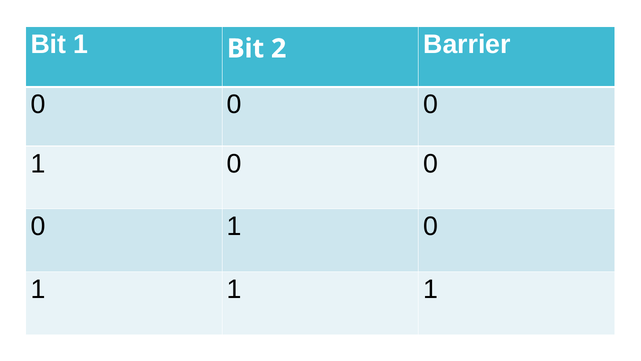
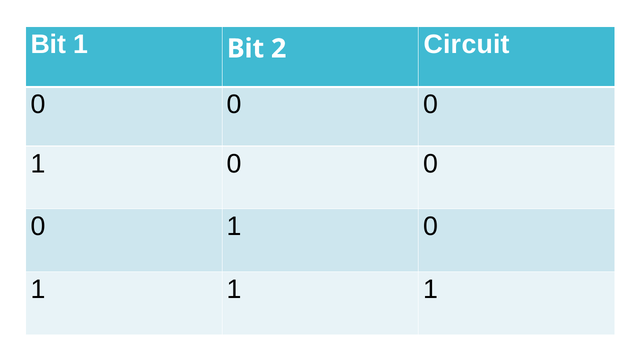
Barrier: Barrier -> Circuit (467, 44)
